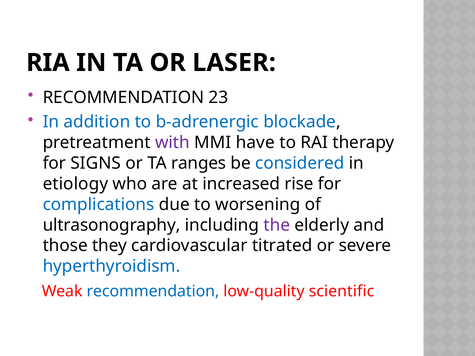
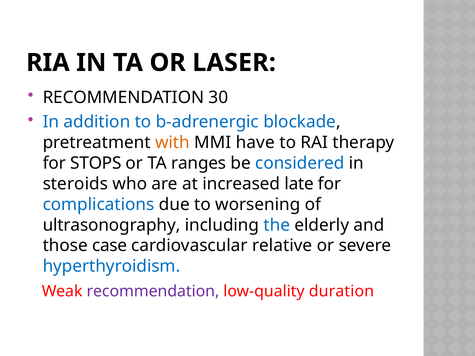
23: 23 -> 30 (218, 97)
with colour: purple -> orange (172, 143)
SIGNS: SIGNS -> STOPS (96, 163)
etiology: etiology -> steroids (75, 184)
rise: rise -> late (299, 184)
the colour: purple -> blue (277, 225)
they: they -> case (110, 246)
titrated: titrated -> relative (282, 246)
recommendation colour: blue -> purple (153, 291)
scientific: scientific -> duration (341, 291)
